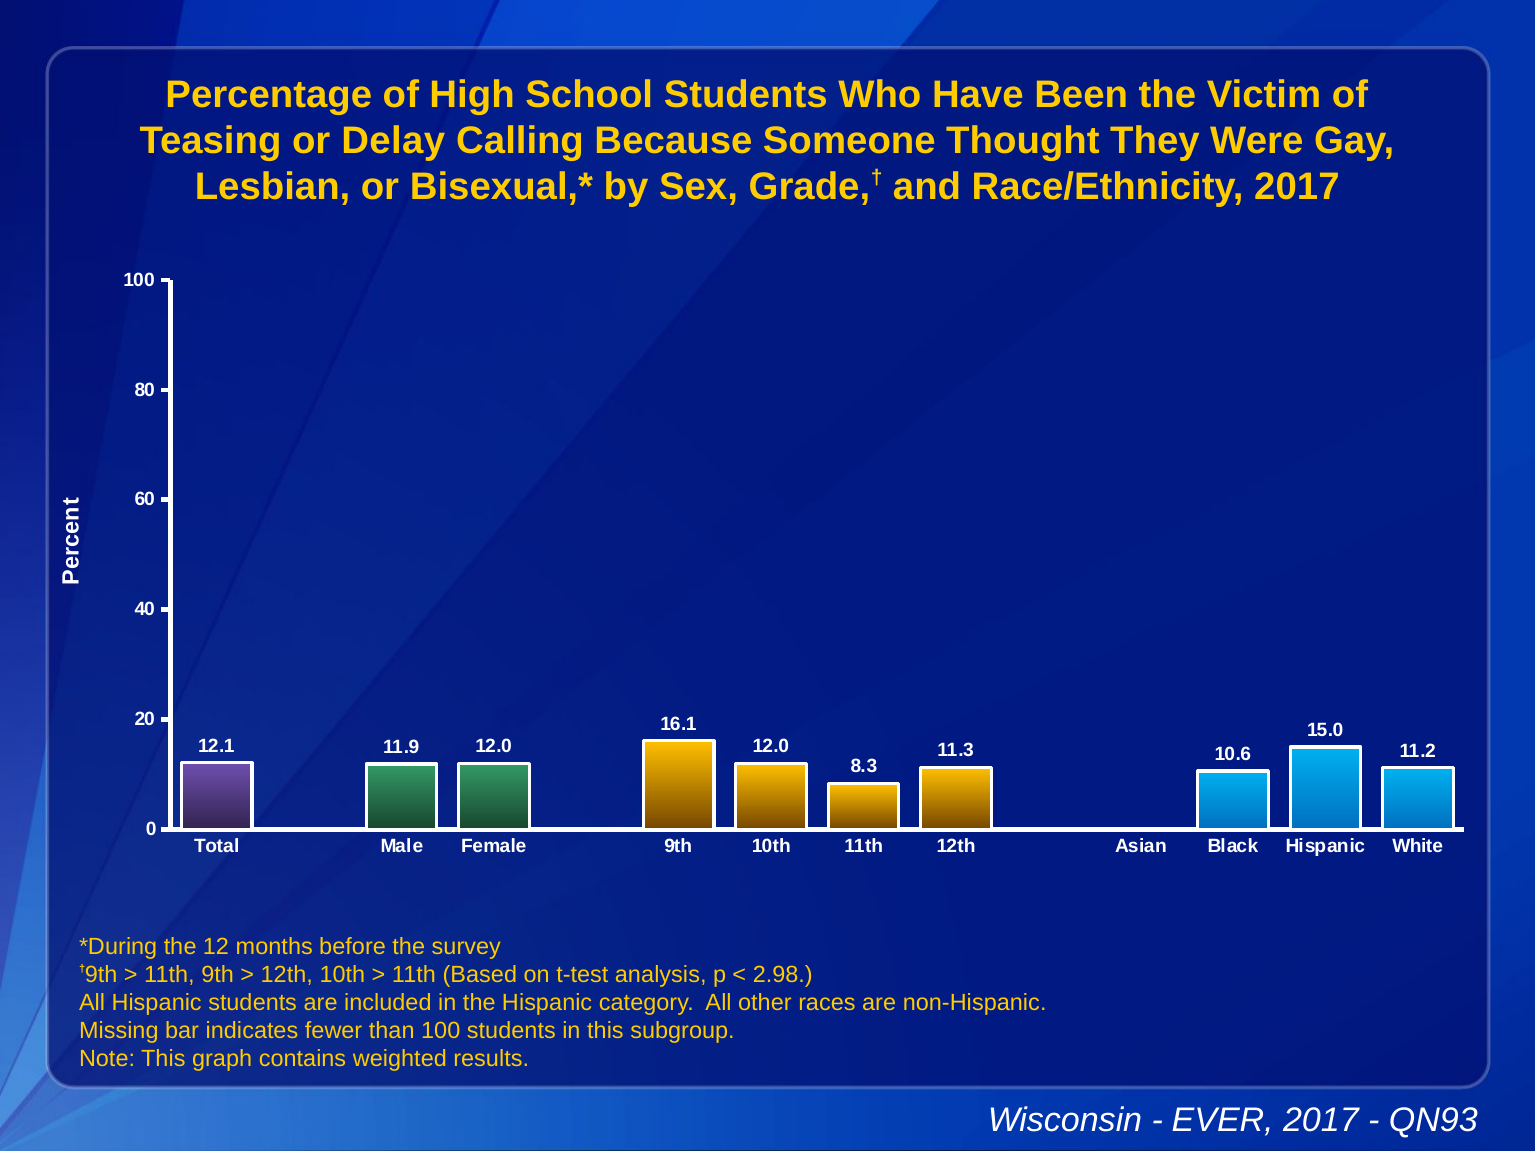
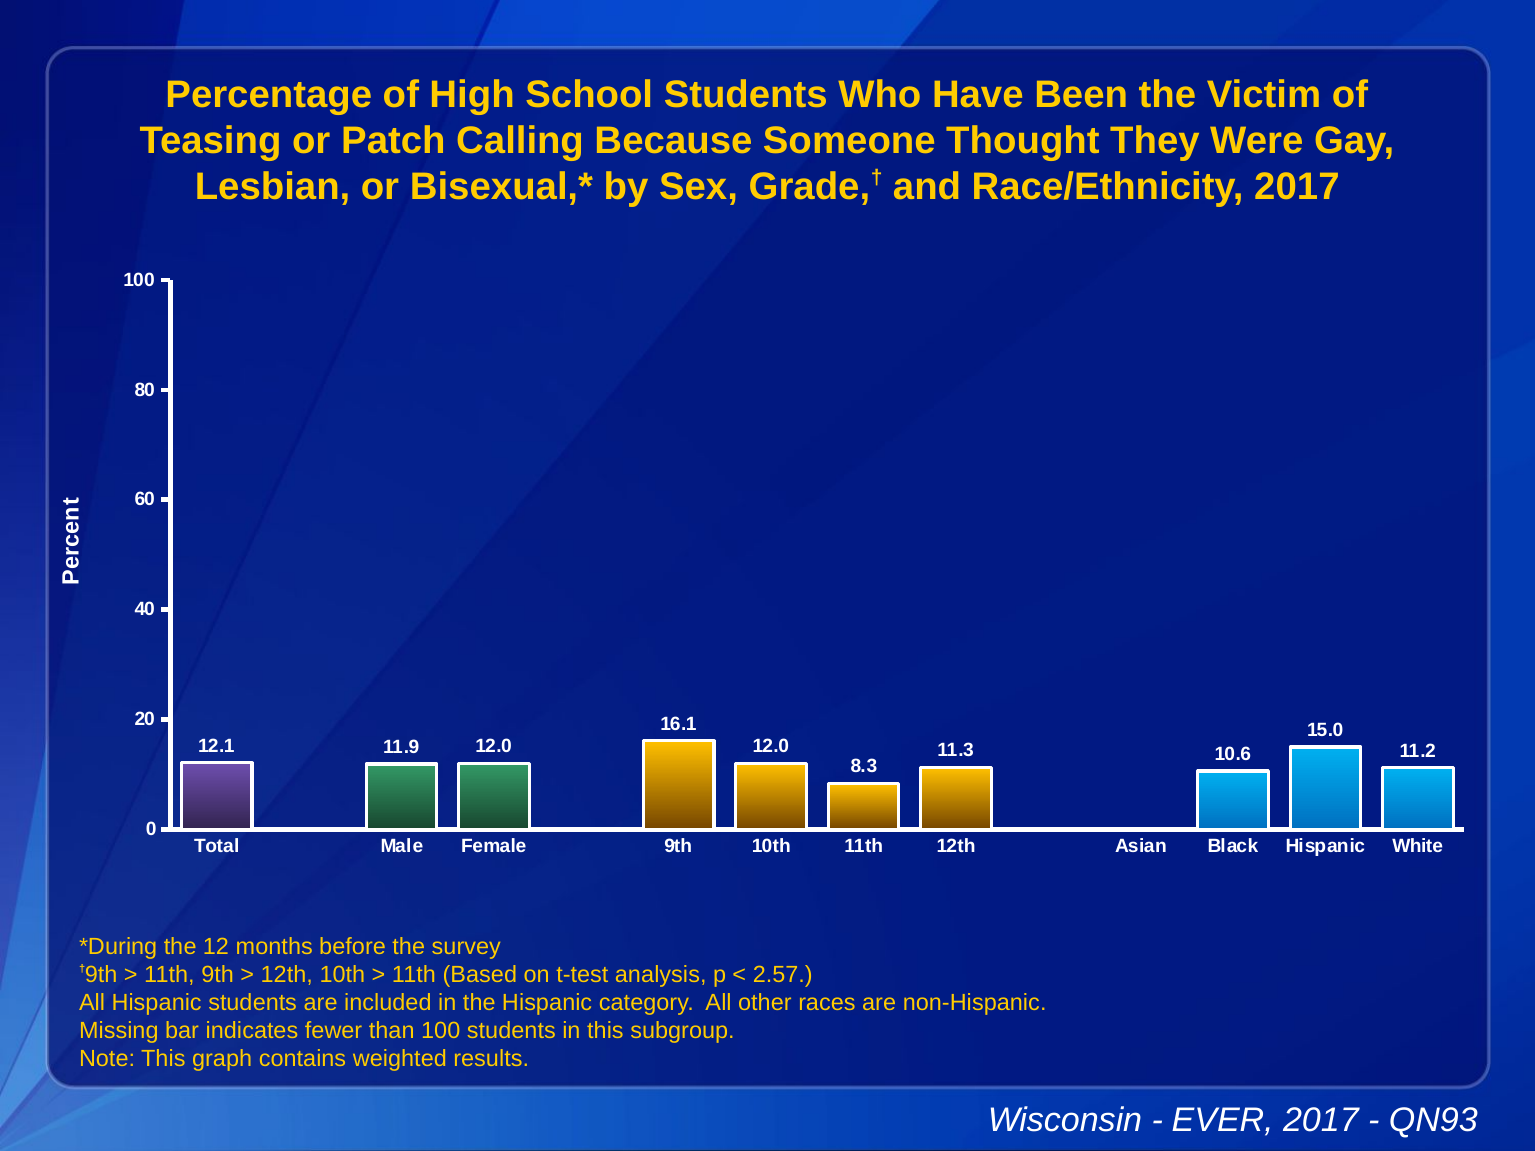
Delay: Delay -> Patch (393, 141)
2.98: 2.98 -> 2.57 (783, 975)
